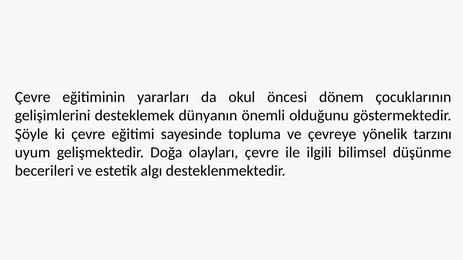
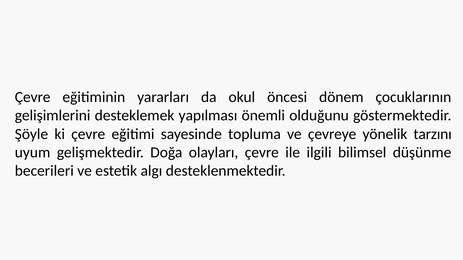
dünyanın: dünyanın -> yapılması (208, 116)
